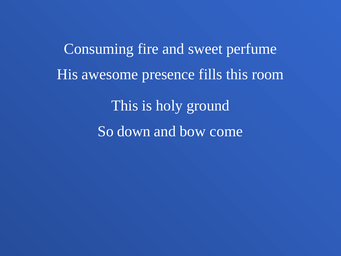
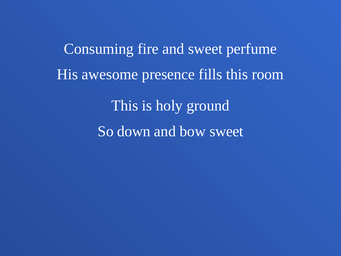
bow come: come -> sweet (226, 131)
